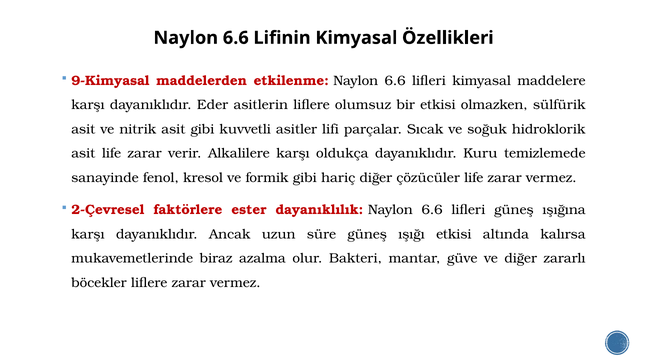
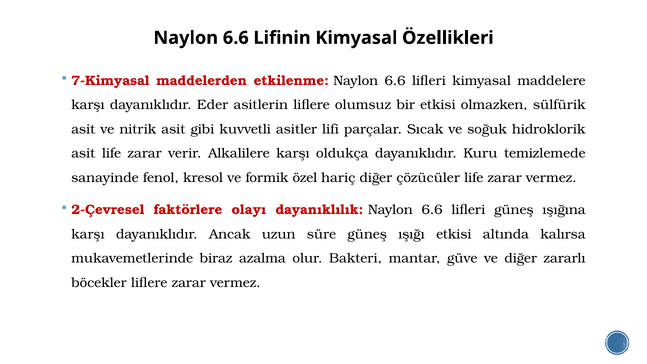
9-Kimyasal: 9-Kimyasal -> 7-Kimyasal (110, 81)
formik gibi: gibi -> özel (305, 178)
ester: ester -> olayı (249, 210)
